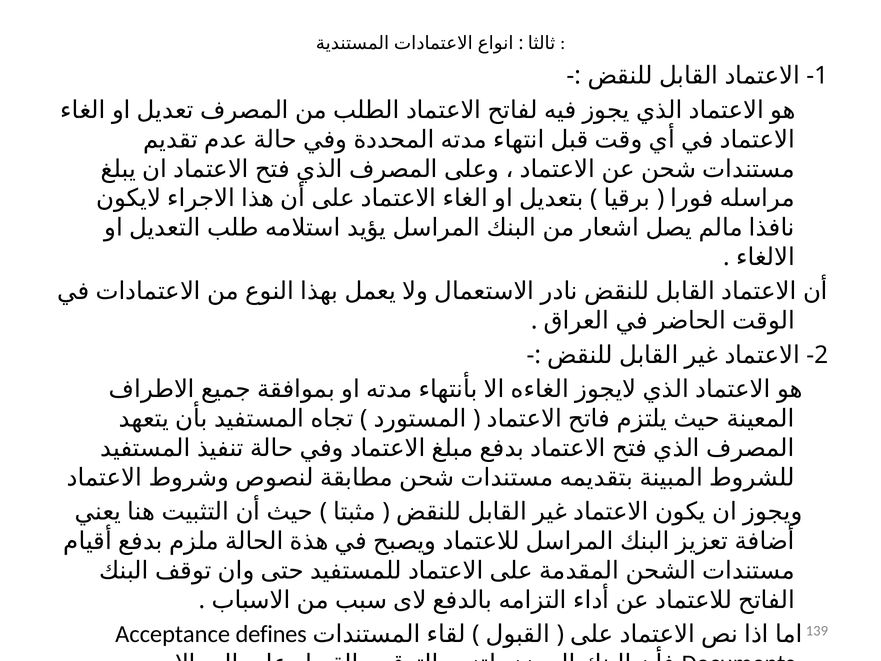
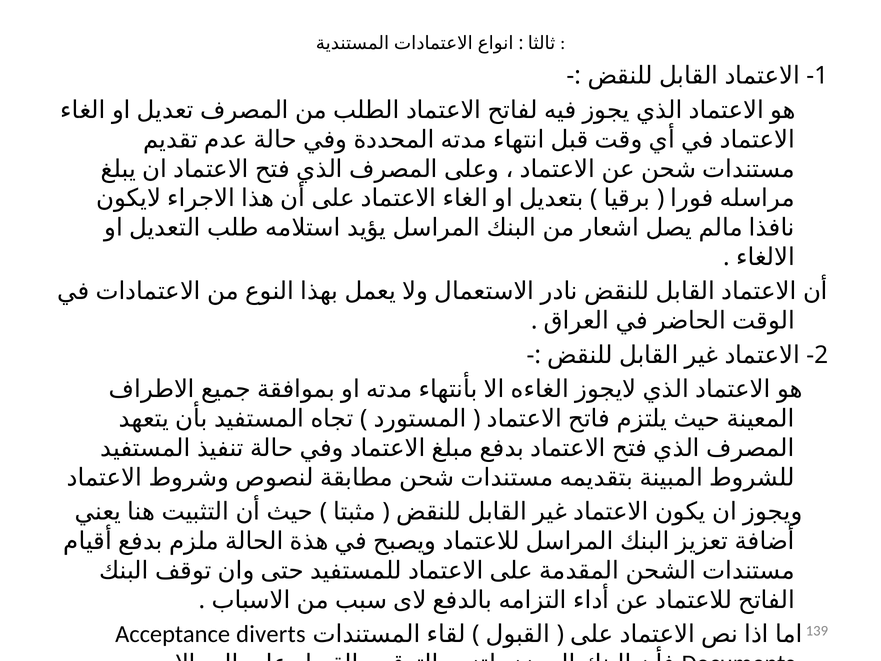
defines: defines -> diverts (271, 634)
